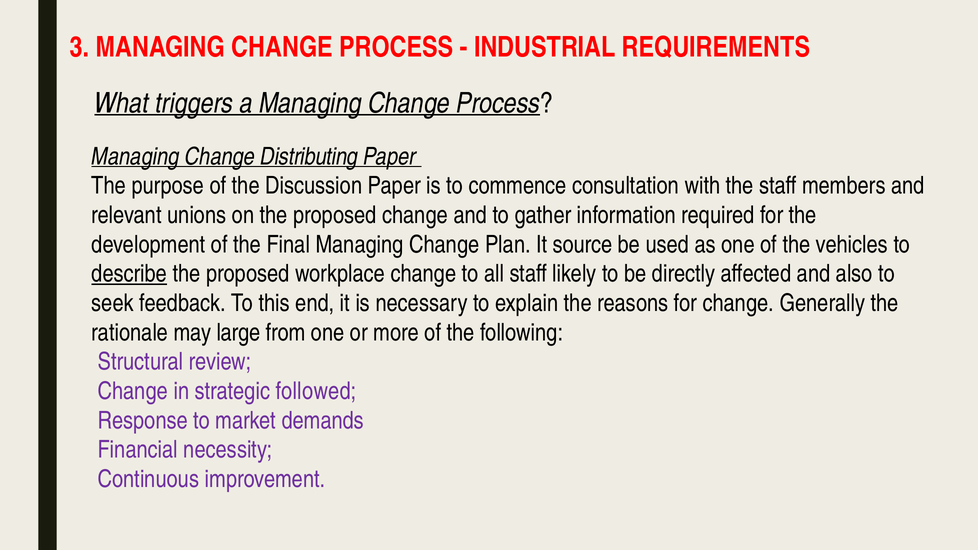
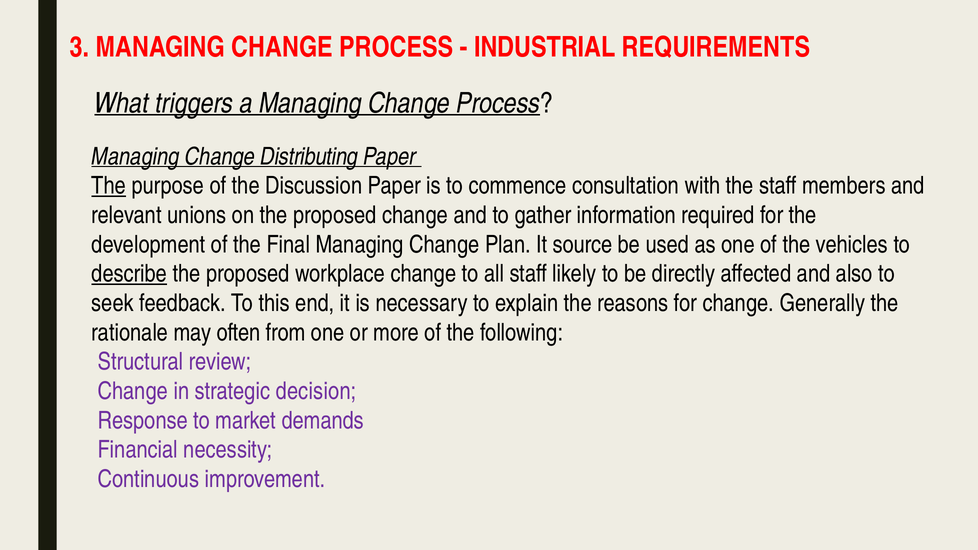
The underline: none -> present (109, 186)
large: large -> often (238, 333)
followed: followed -> decision (316, 391)
